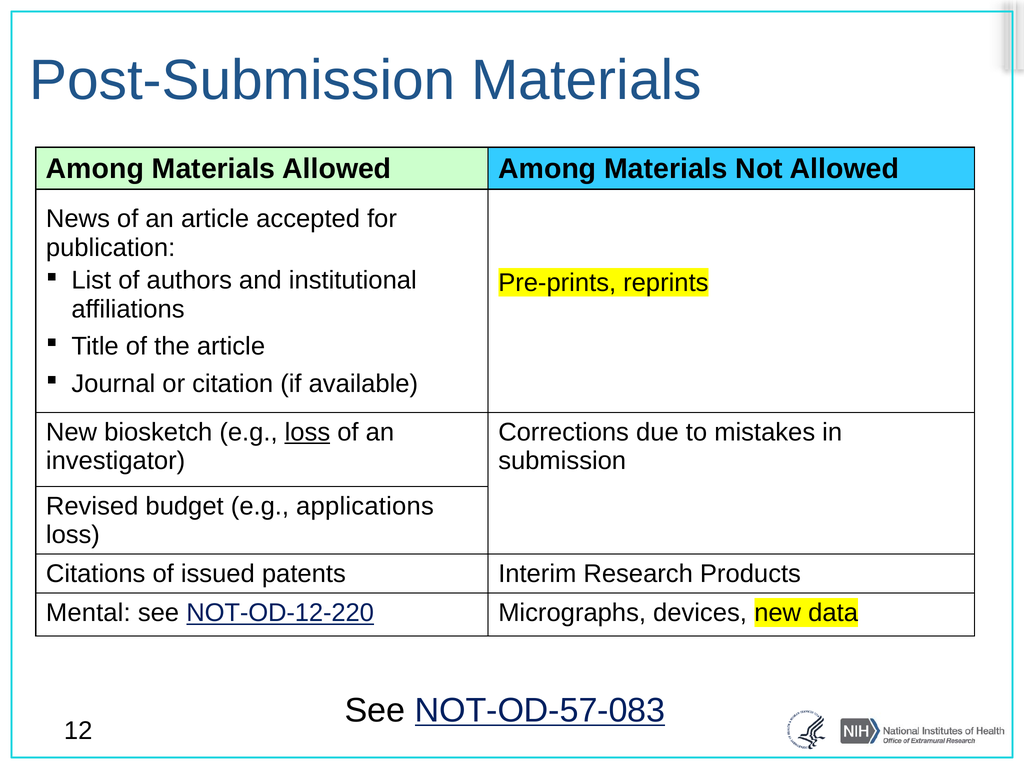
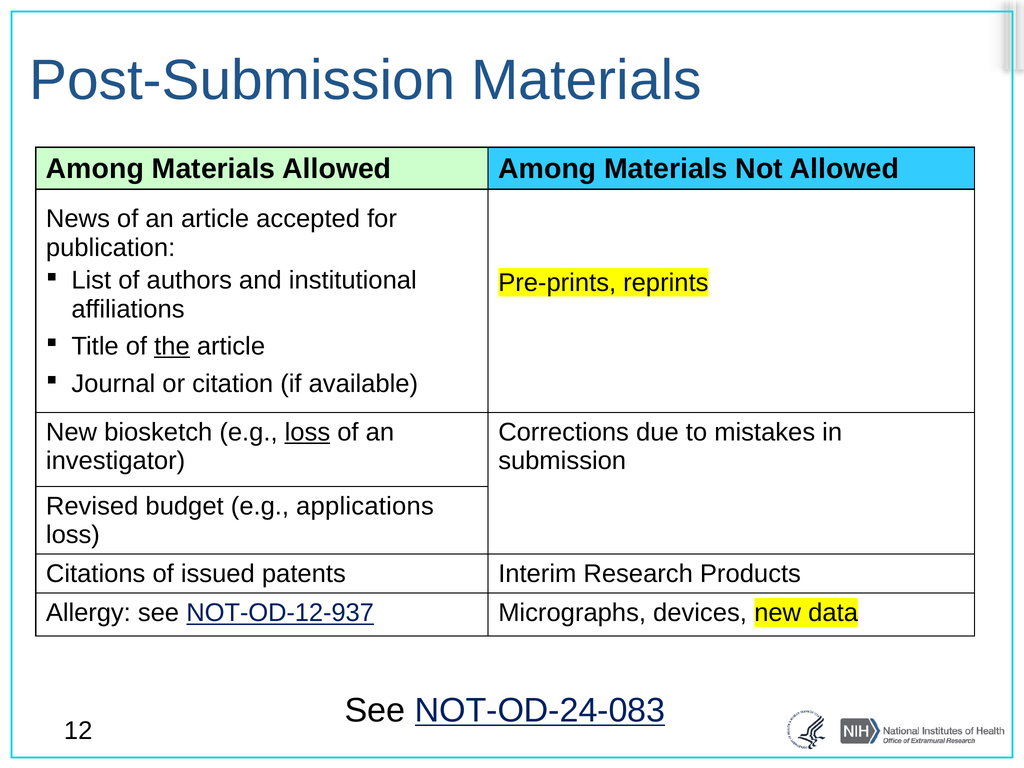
the underline: none -> present (172, 346)
Mental: Mental -> Allergy (88, 613)
NOT-OD-12-220: NOT-OD-12-220 -> NOT-OD-12-937 (280, 613)
NOT-OD-57-083: NOT-OD-57-083 -> NOT-OD-24-083 (540, 710)
